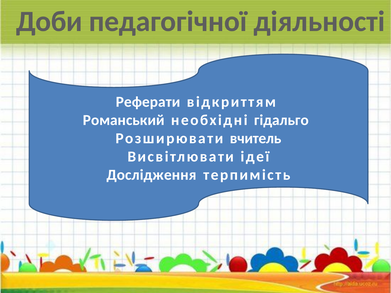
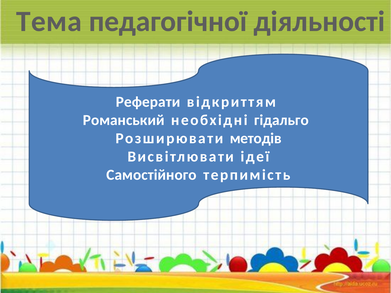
Доби: Доби -> Тема (49, 22)
вчитель: вчитель -> методів (256, 138)
Дослідження: Дослідження -> Самостійного (151, 175)
